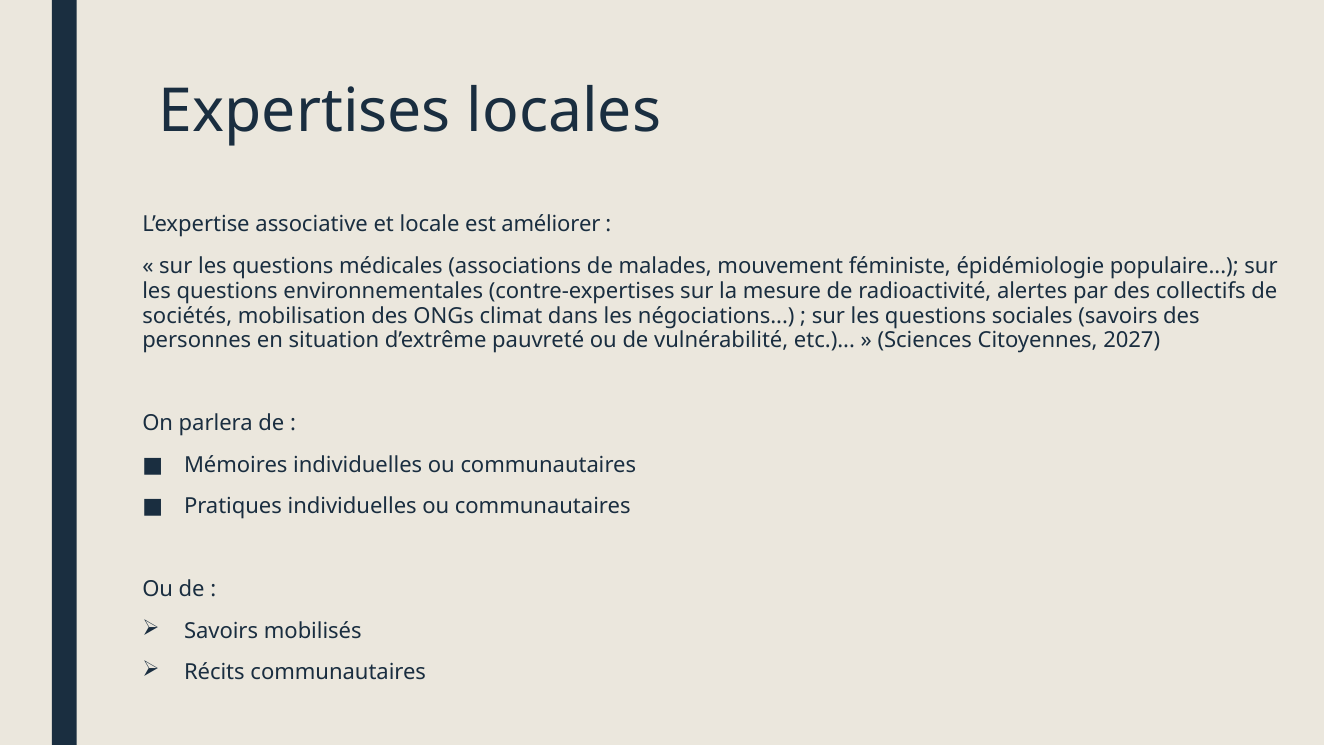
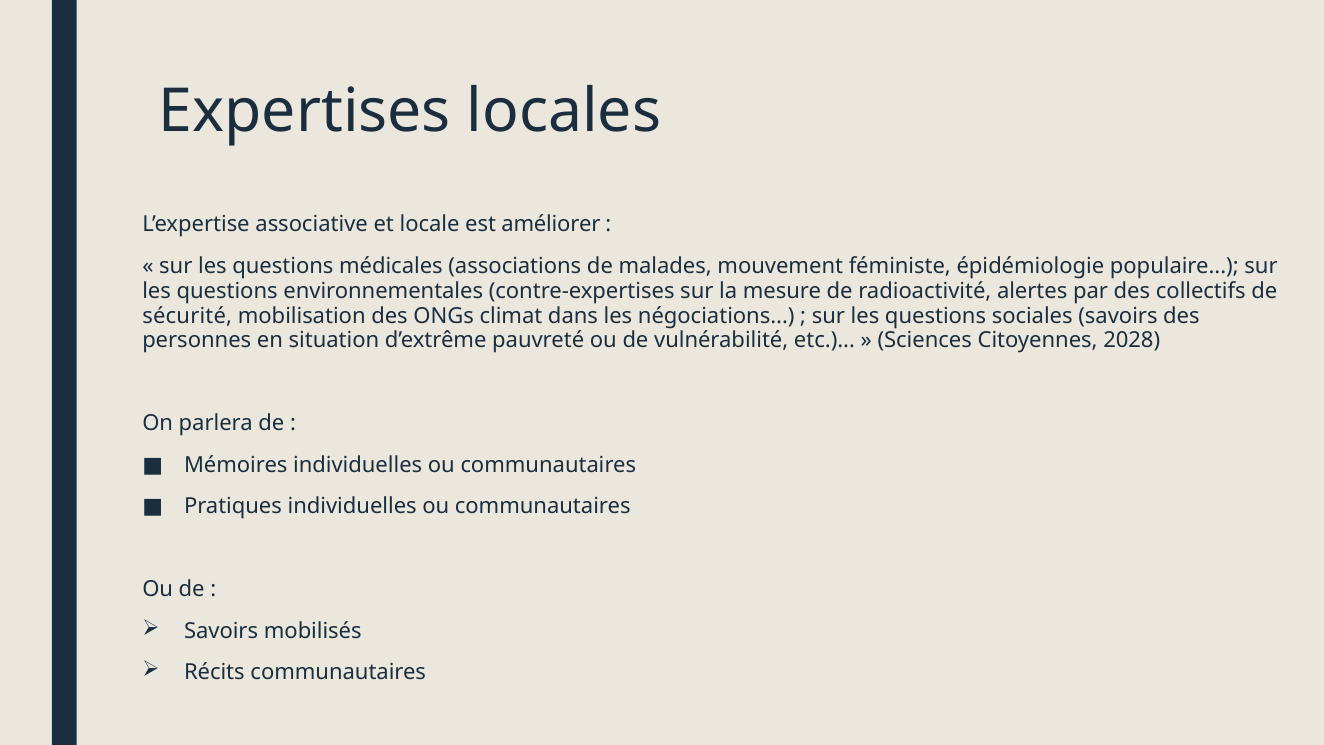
sociétés: sociétés -> sécurité (187, 316)
2027: 2027 -> 2028 (1132, 341)
